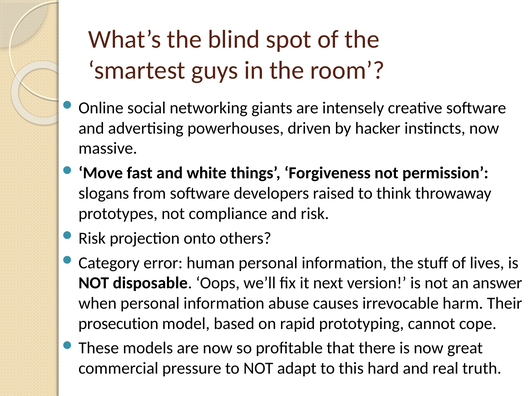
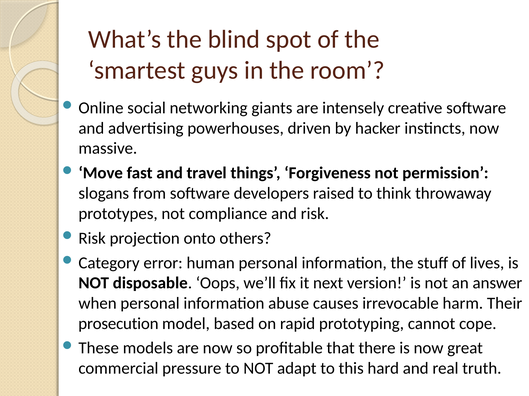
white: white -> travel (207, 173)
